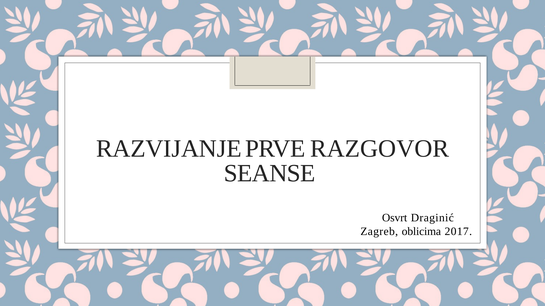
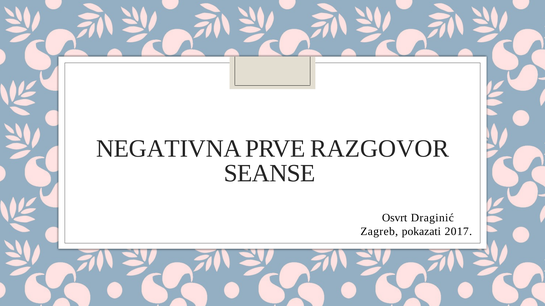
RAZVIJANJE: RAZVIJANJE -> NEGATIVNA (169, 149)
oblicima: oblicima -> pokazati (421, 232)
